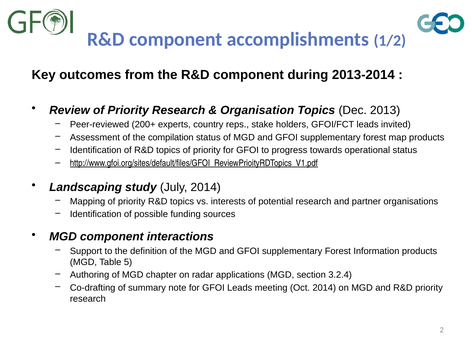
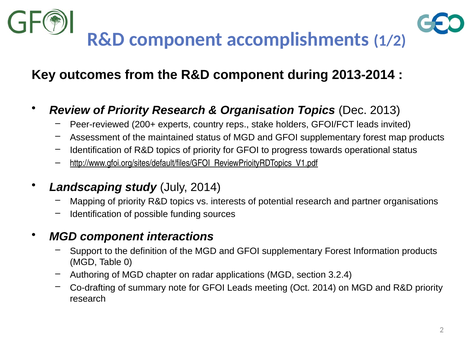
compilation: compilation -> maintained (171, 137)
5: 5 -> 0 (128, 262)
